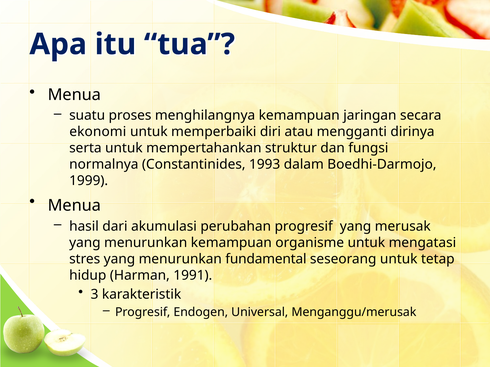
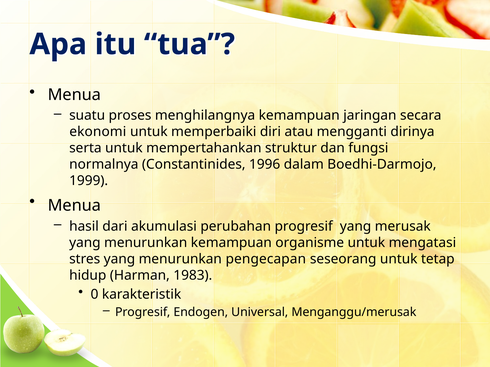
1993: 1993 -> 1996 (265, 165)
fundamental: fundamental -> pengecapan (266, 259)
1991: 1991 -> 1983 (193, 276)
3: 3 -> 0 (95, 295)
